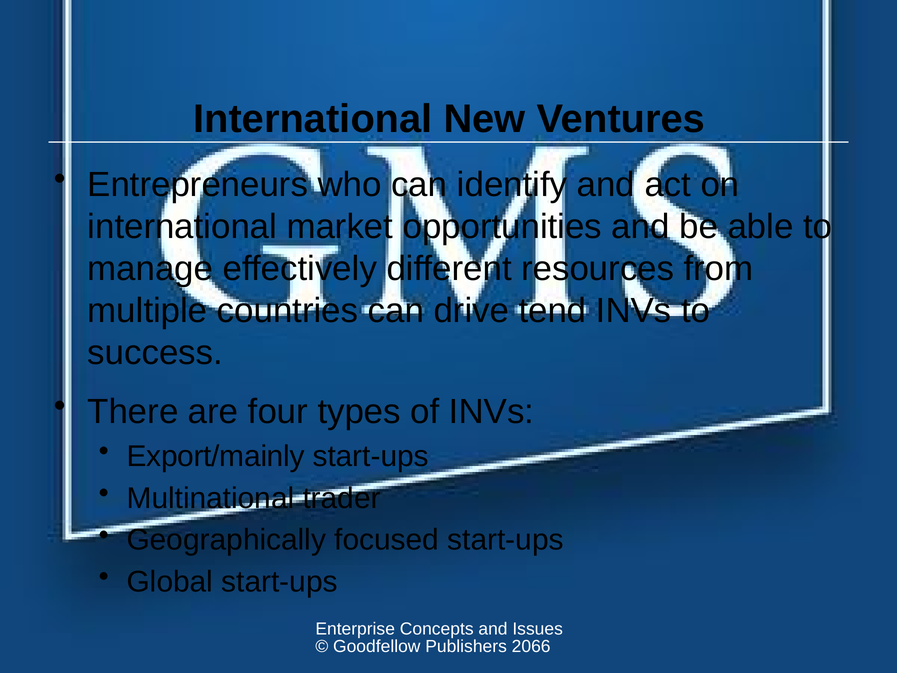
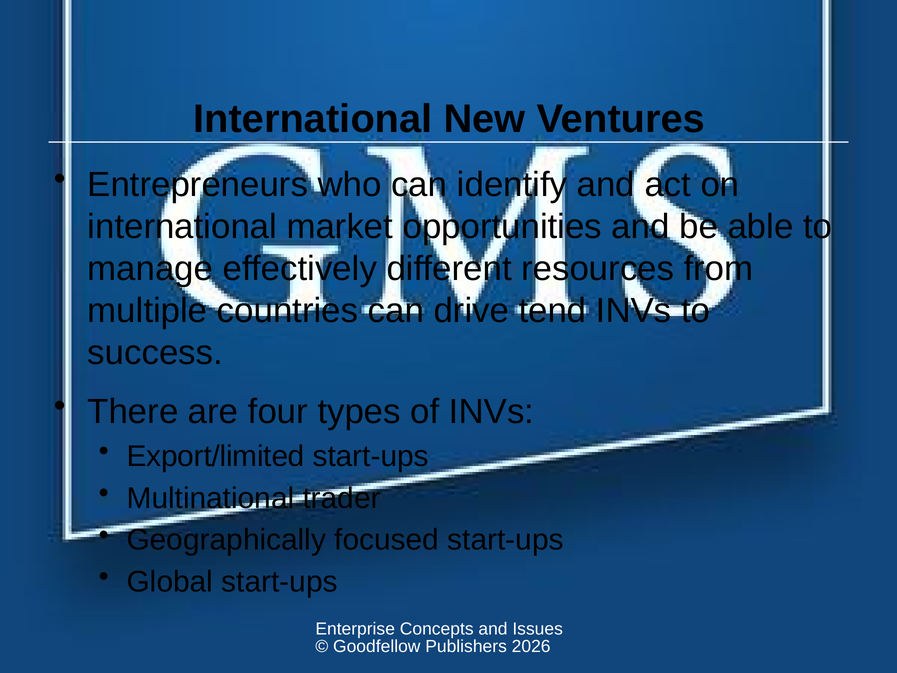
Export/mainly: Export/mainly -> Export/limited (216, 456)
2066: 2066 -> 2026 (531, 646)
